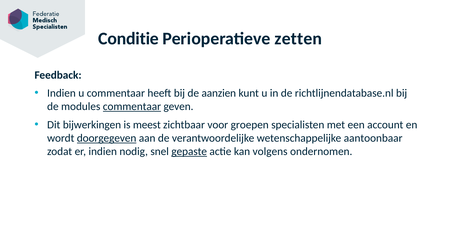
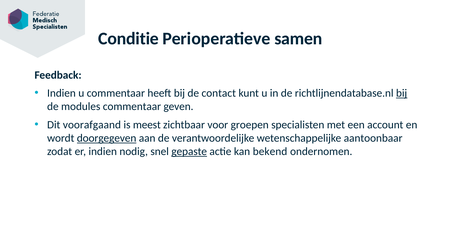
zetten: zetten -> samen (298, 39)
aanzien: aanzien -> contact (219, 93)
bij underline: none -> present (402, 93)
commentaar underline: present -> none (132, 107)
bijwerkingen: bijwerkingen -> voorafgaand (92, 125)
volgens: volgens -> bekend (270, 152)
